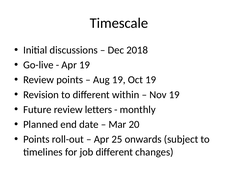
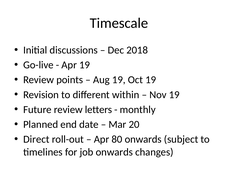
Points: Points -> Direct (36, 139)
25: 25 -> 80 (117, 139)
job different: different -> onwards (114, 152)
